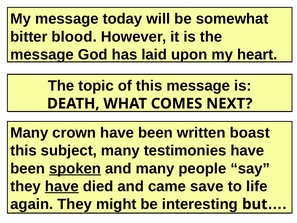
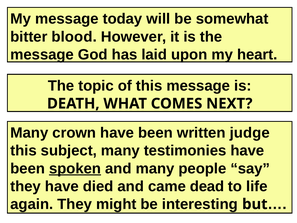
boast: boast -> judge (250, 133)
have underline: present -> none (62, 186)
save: save -> dead (207, 186)
